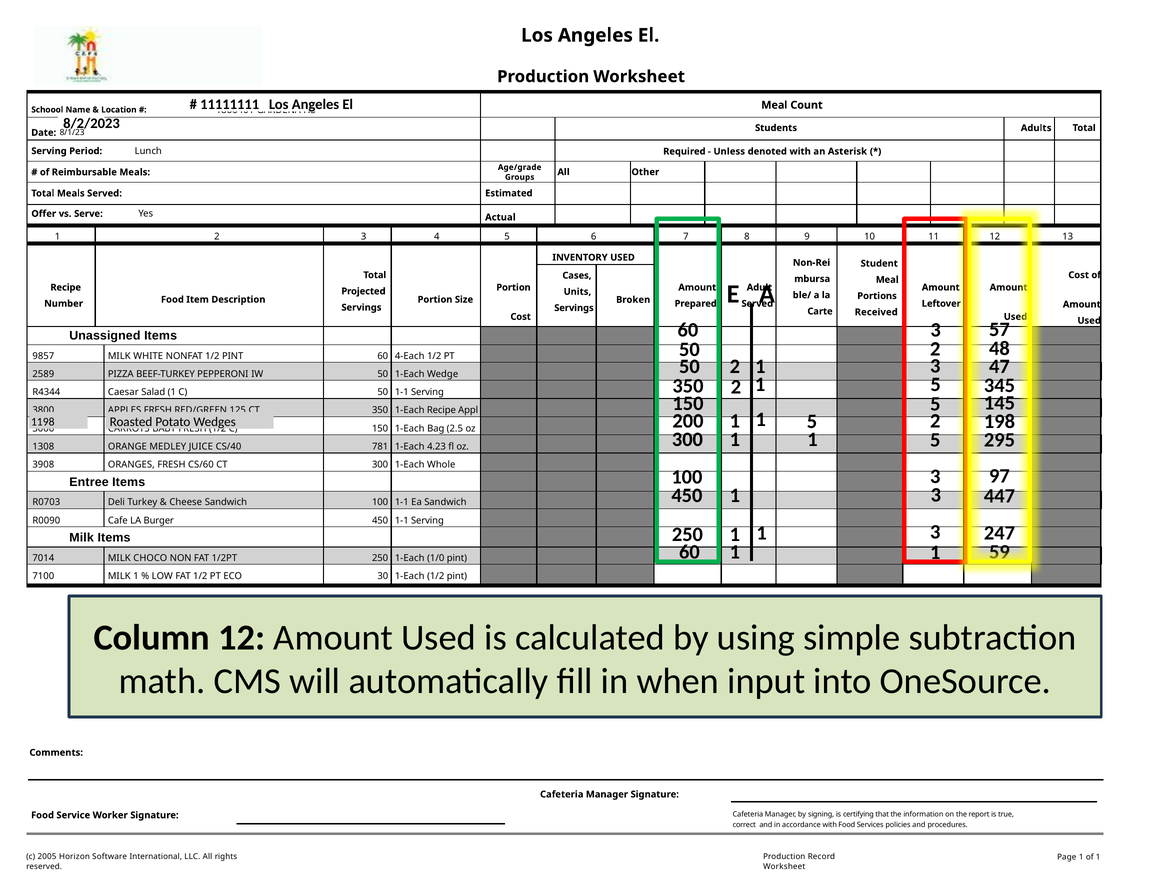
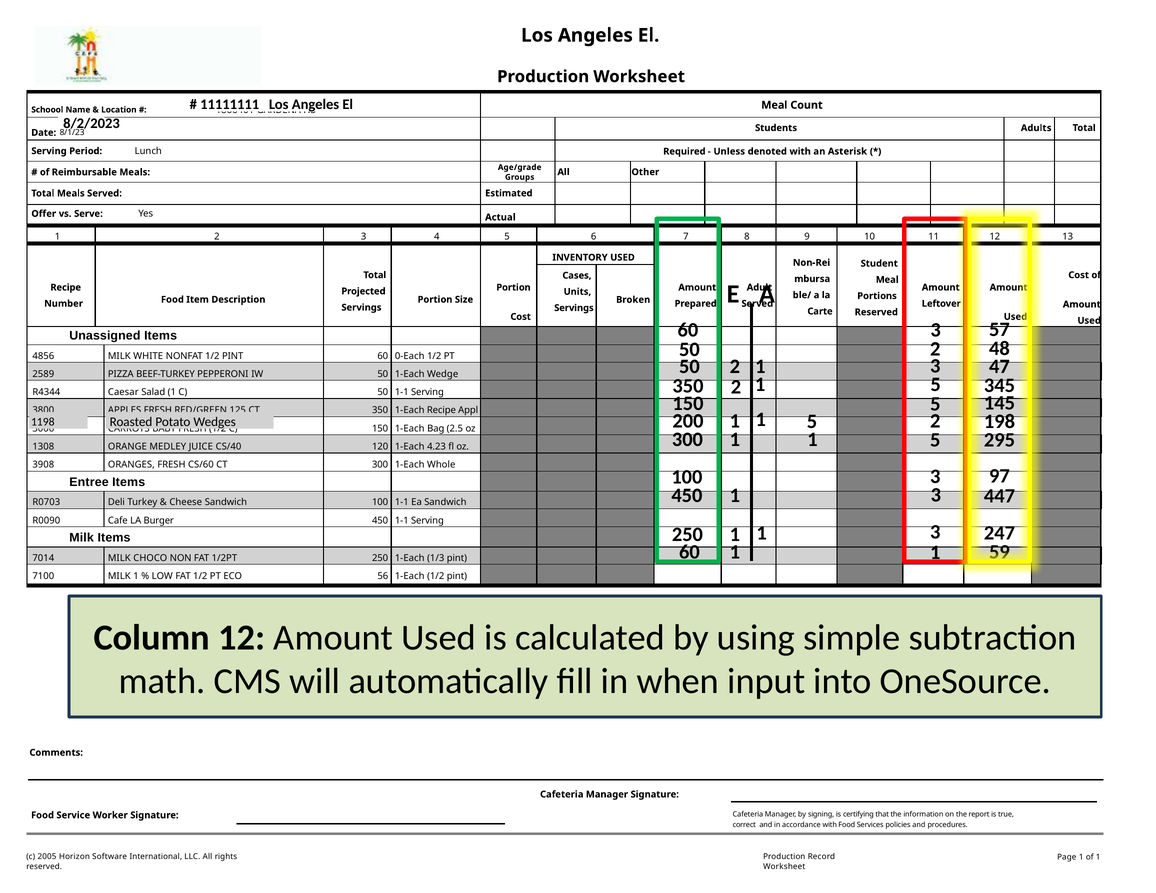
Received: Received -> Reserved (876, 312)
9857: 9857 -> 4856 (43, 356)
4-Each: 4-Each -> 0-Each (410, 356)
781: 781 -> 120 (380, 447)
1/0: 1/0 -> 1/3 (436, 558)
30: 30 -> 56 (383, 576)
